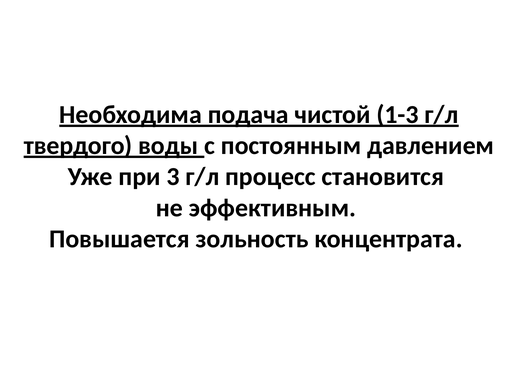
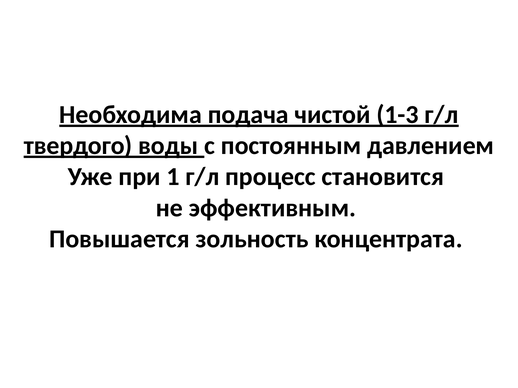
3: 3 -> 1 (173, 177)
